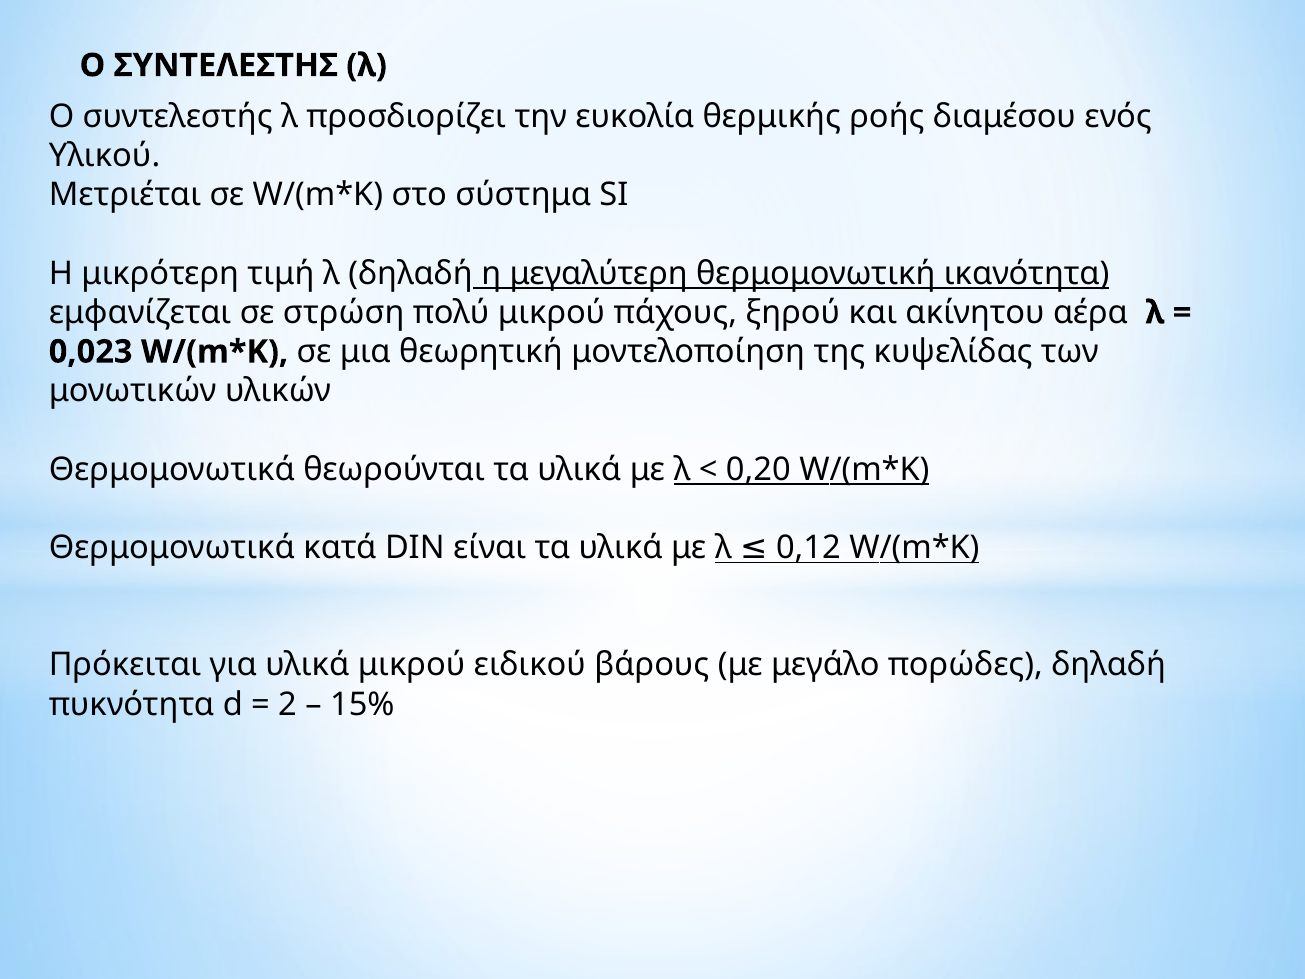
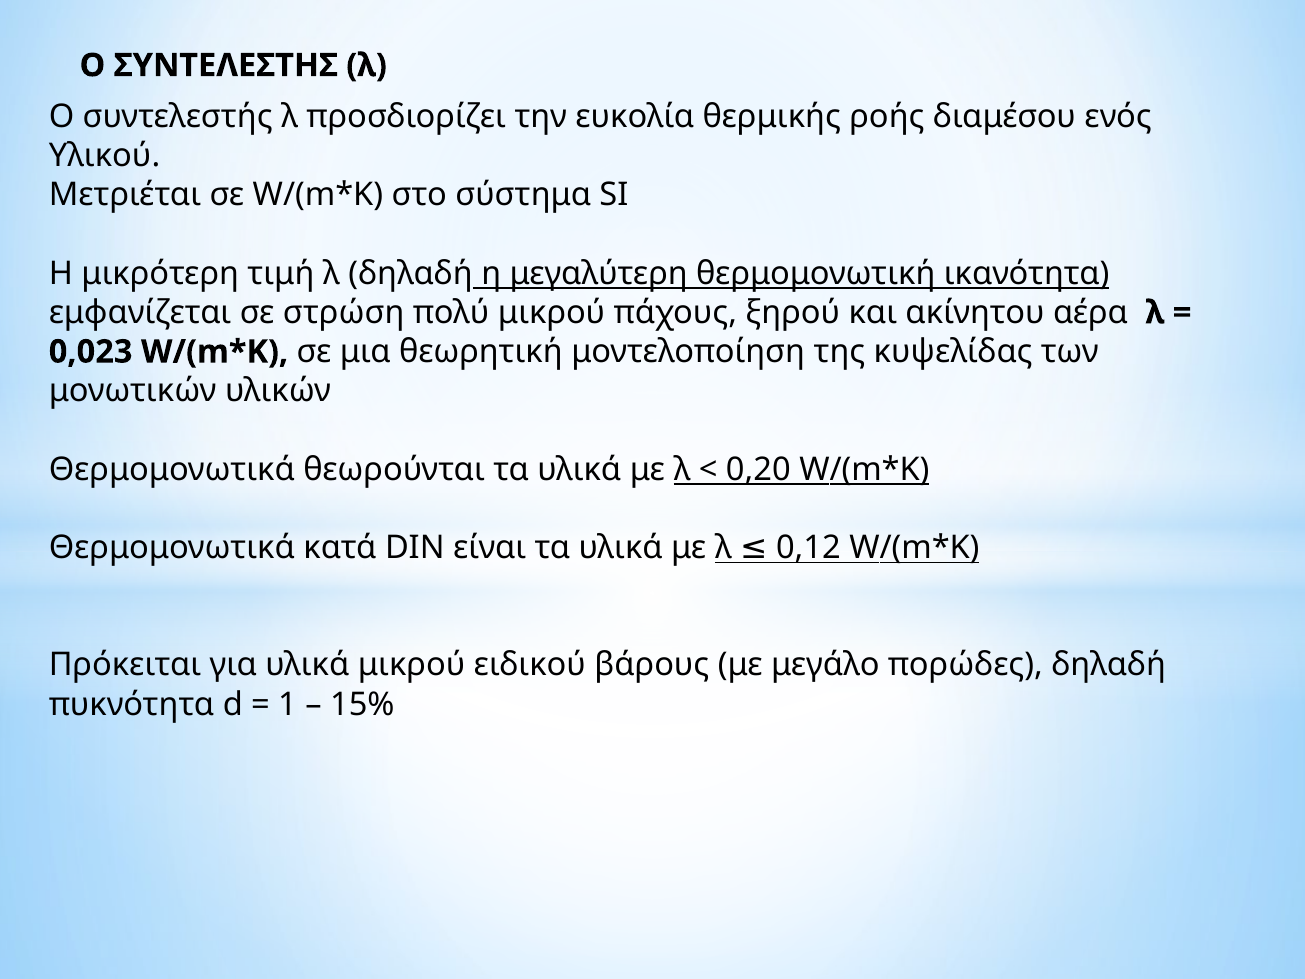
2: 2 -> 1 (288, 704)
